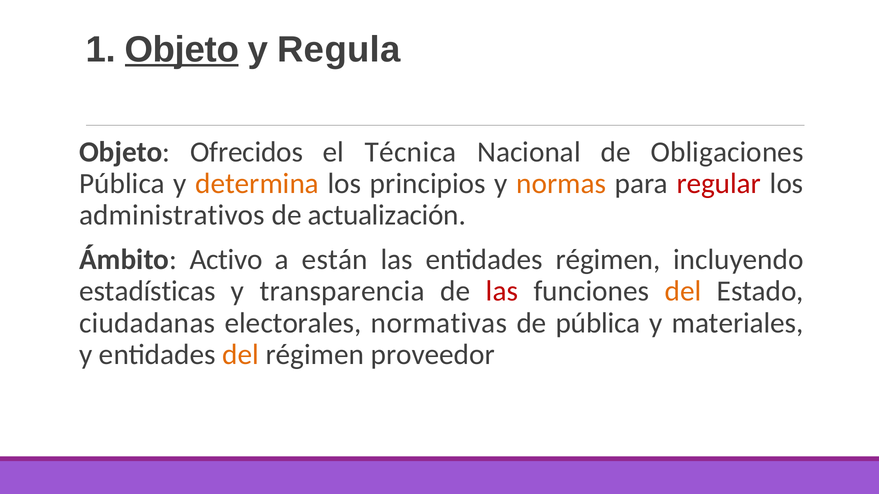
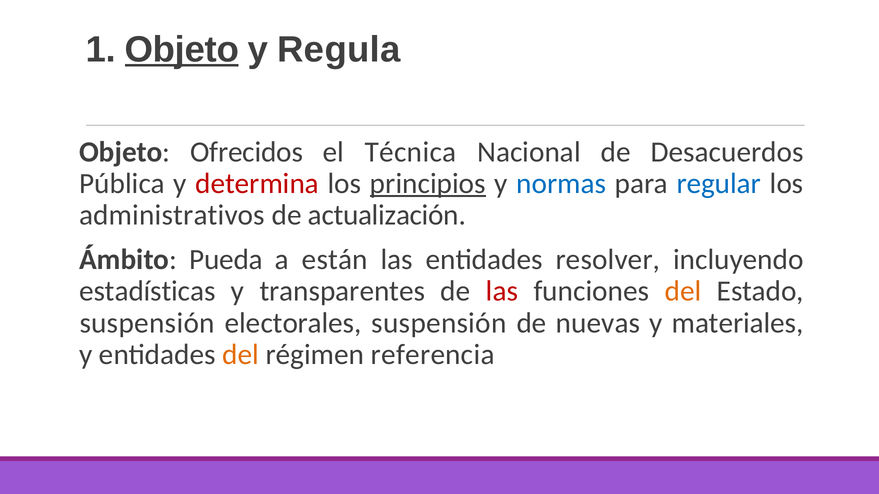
Obligaciones: Obligaciones -> Desacuerdos (727, 152)
determina colour: orange -> red (257, 184)
principios underline: none -> present (428, 184)
normas colour: orange -> blue (561, 184)
regular colour: red -> blue (719, 184)
Activo: Activo -> Pueda (226, 260)
entidades régimen: régimen -> resolver (608, 260)
transparencia: transparencia -> transparentes (342, 292)
ciudadanas: ciudadanas -> suspensión (147, 323)
electorales normativas: normativas -> suspensión (439, 323)
de pública: pública -> nuevas (598, 323)
proveedor: proveedor -> referencia (433, 355)
